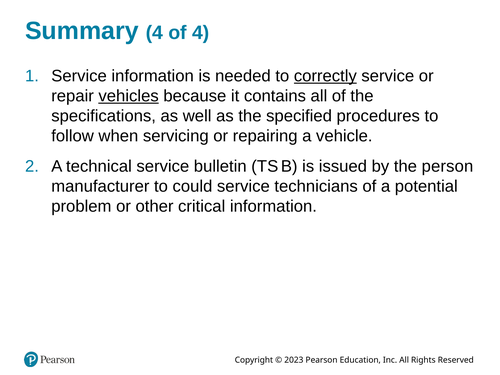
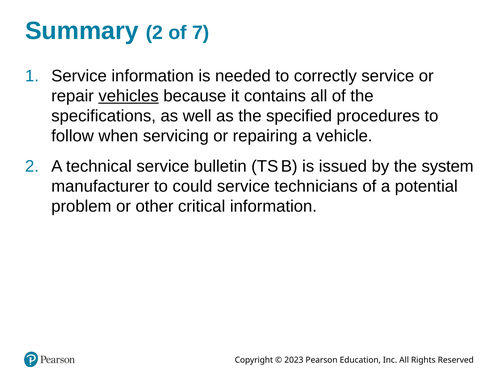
Summary 4: 4 -> 2 (154, 33)
of 4: 4 -> 7 (201, 33)
correctly underline: present -> none (325, 76)
person: person -> system (448, 166)
